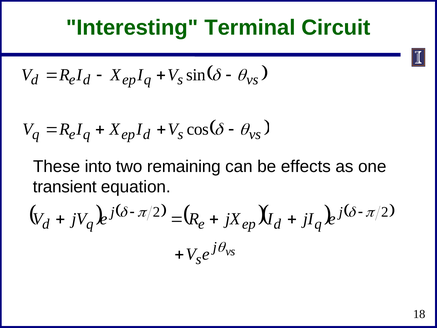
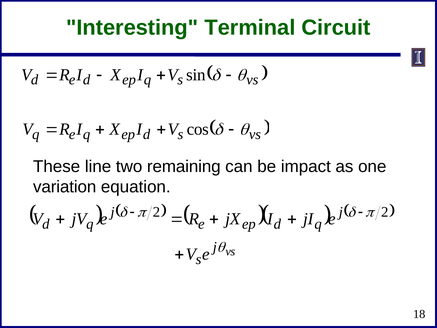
into: into -> line (98, 166)
effects: effects -> impact (306, 166)
transient: transient -> variation (65, 187)
